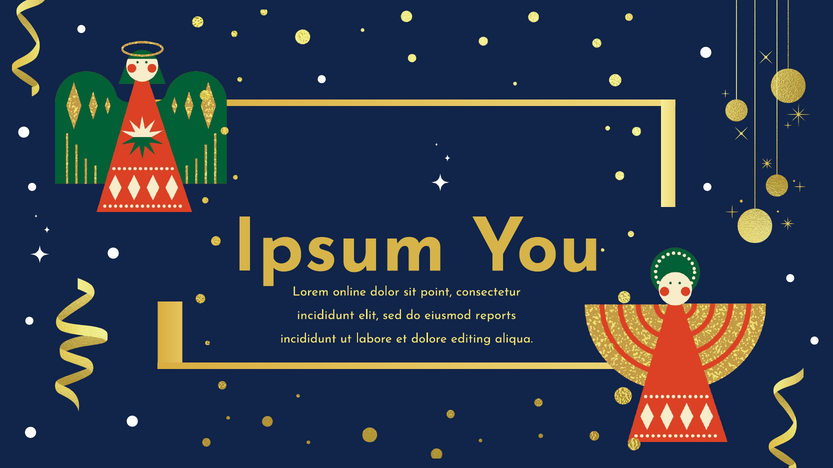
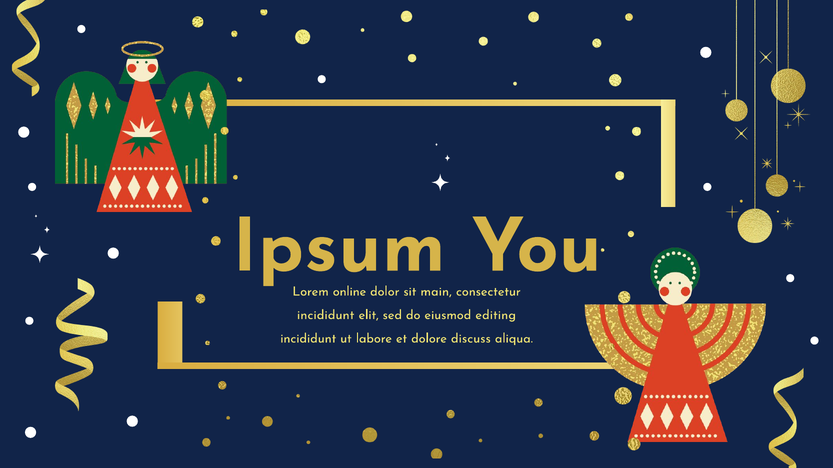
point: point -> main (436, 292)
reports: reports -> editing (496, 315)
editing: editing -> discuss (471, 339)
